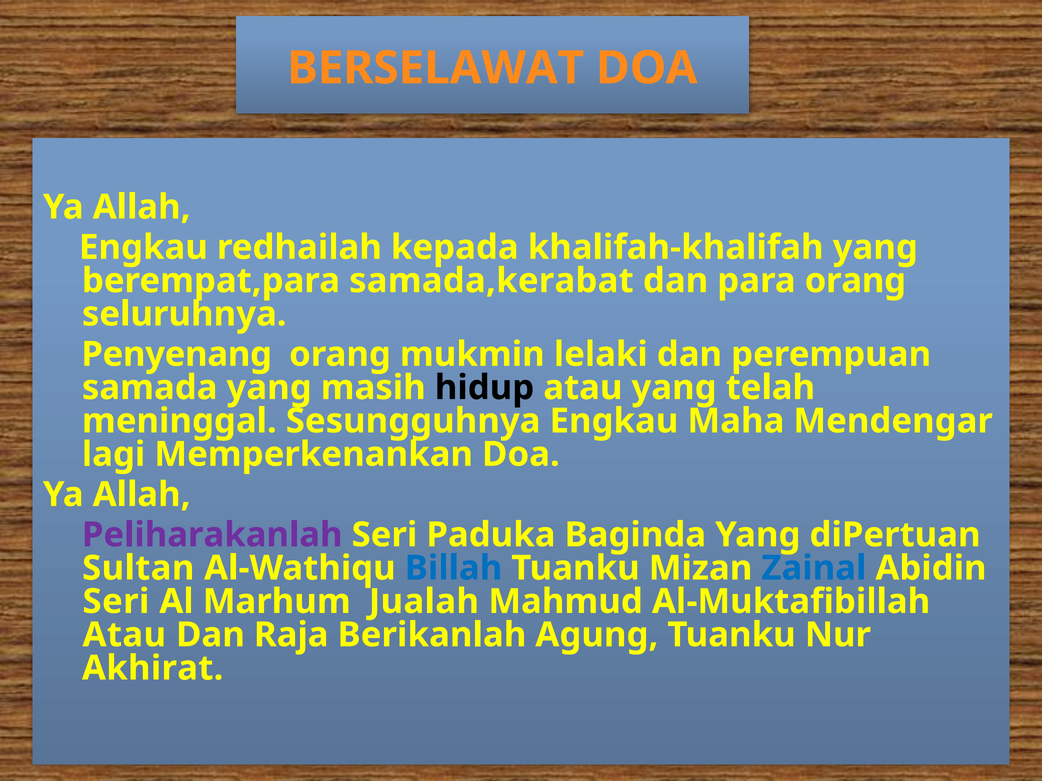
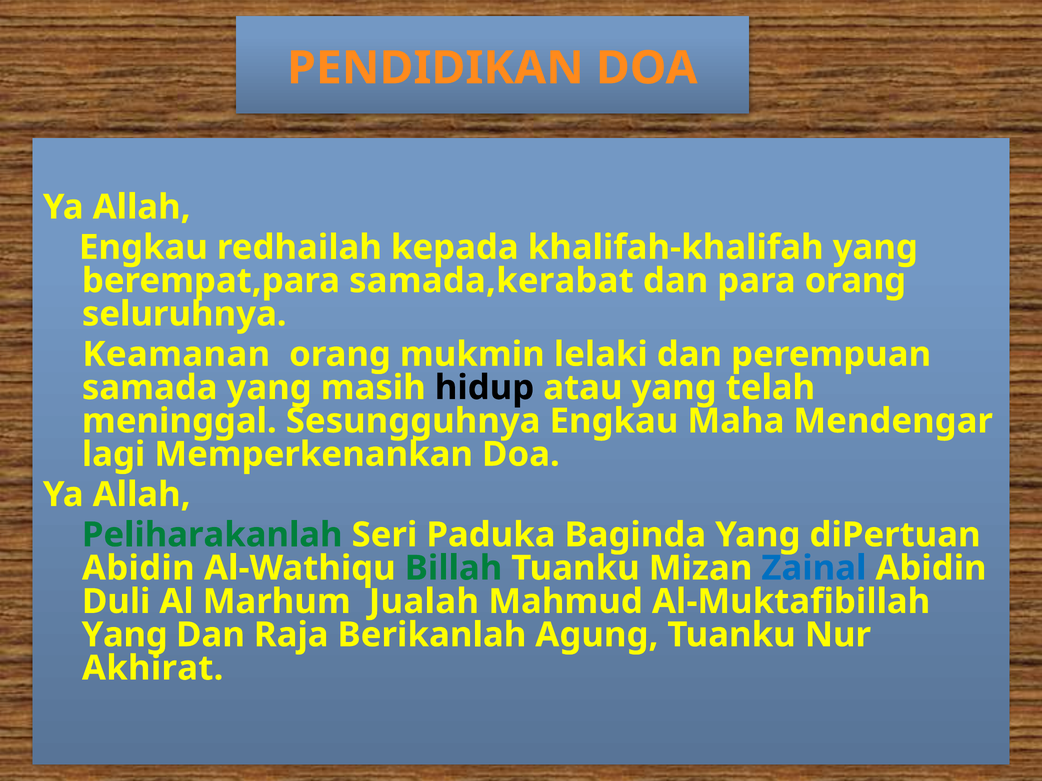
BERSELAWAT: BERSELAWAT -> PENDIDIKAN (435, 68)
Penyenang: Penyenang -> Keamanan (176, 355)
Peliharakanlah colour: purple -> green (212, 535)
Sultan: Sultan -> Abidin (138, 569)
Billah colour: blue -> green (454, 569)
Seri: Seri -> Duli (116, 602)
Atau: Atau -> Yang (125, 635)
